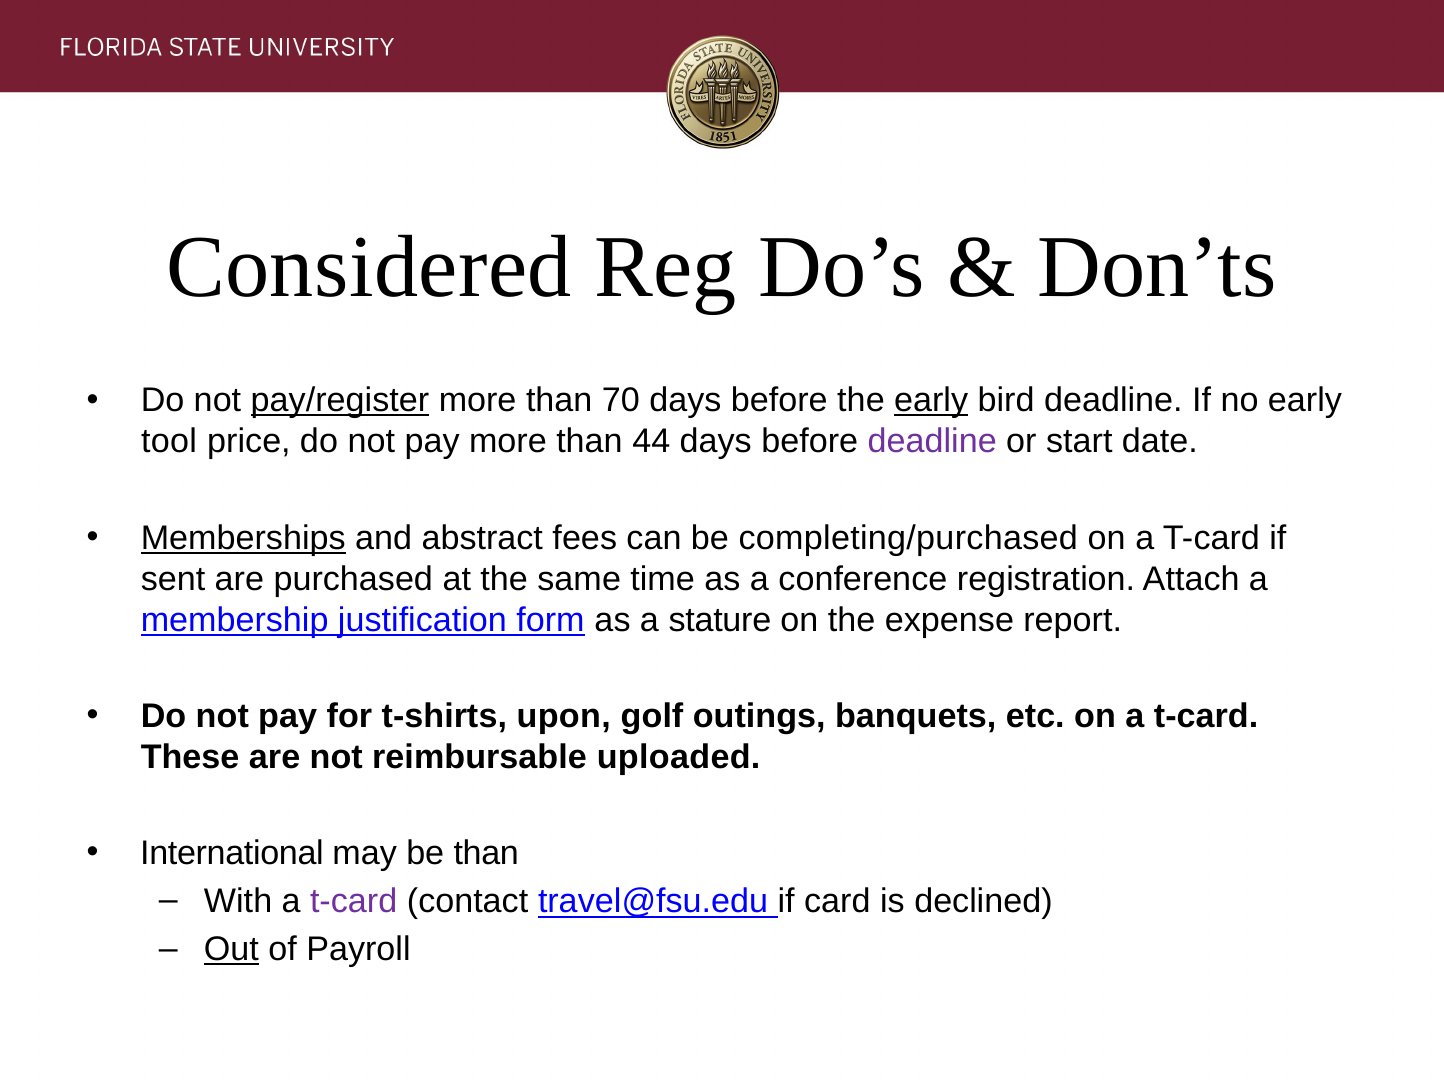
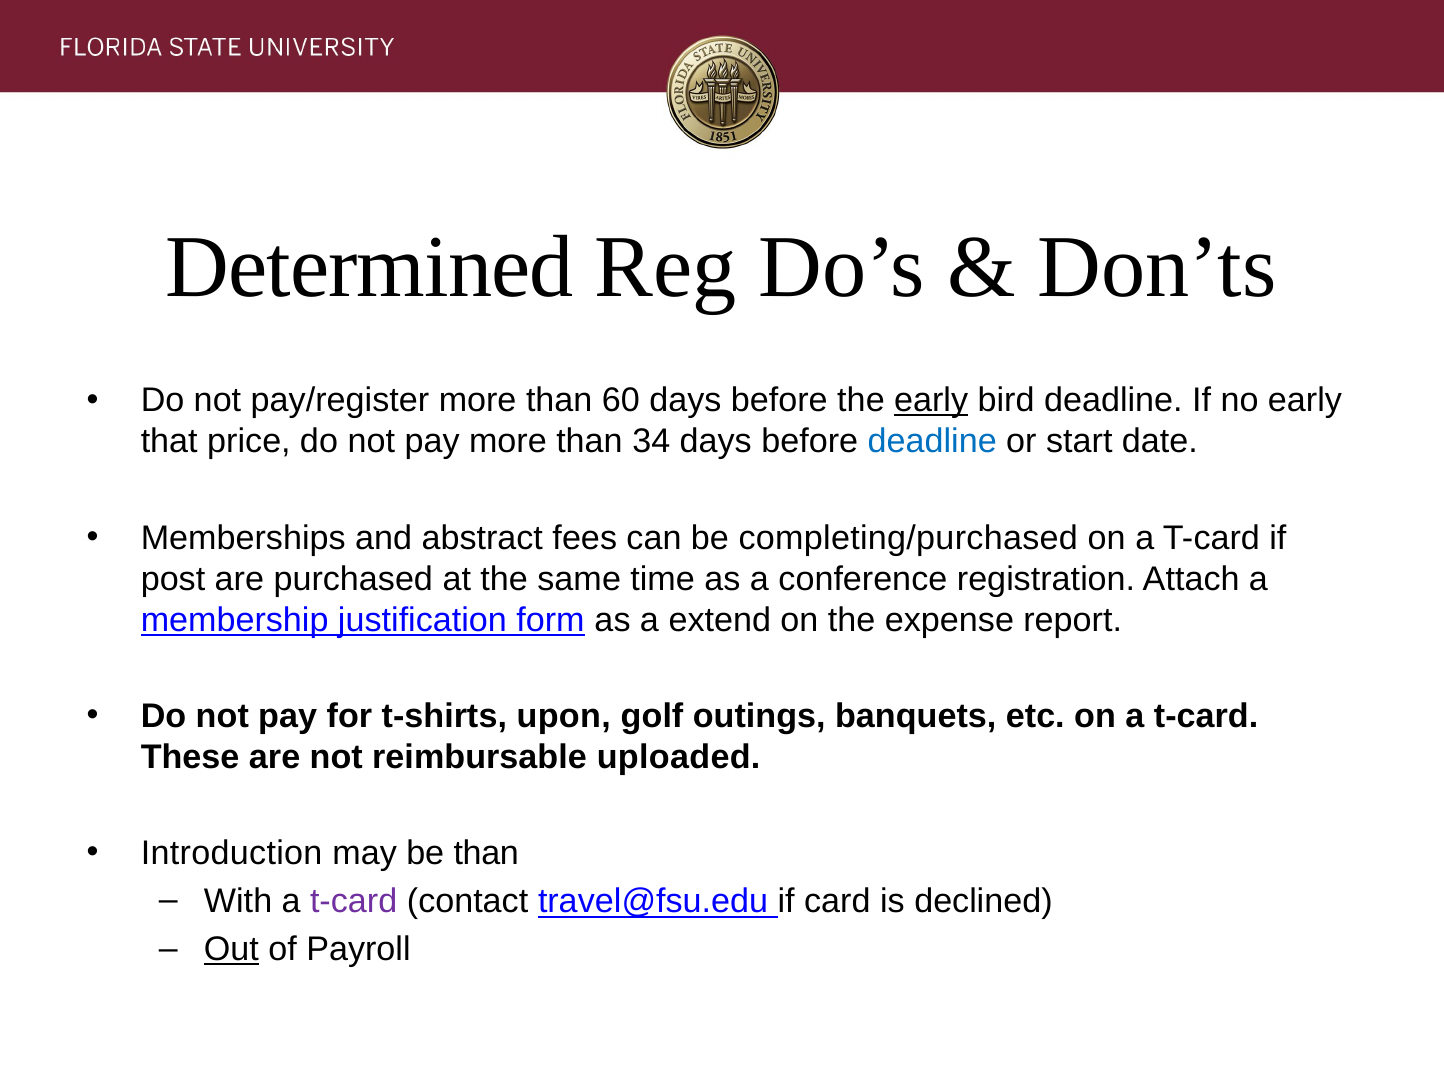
Considered: Considered -> Determined (370, 267)
pay/register underline: present -> none (340, 401)
70: 70 -> 60 (621, 401)
tool: tool -> that (169, 442)
44: 44 -> 34 (651, 442)
deadline colour: purple -> blue (932, 442)
Memberships underline: present -> none (243, 538)
sent: sent -> post (173, 579)
stature: stature -> extend (720, 620)
International: International -> Introduction (232, 853)
